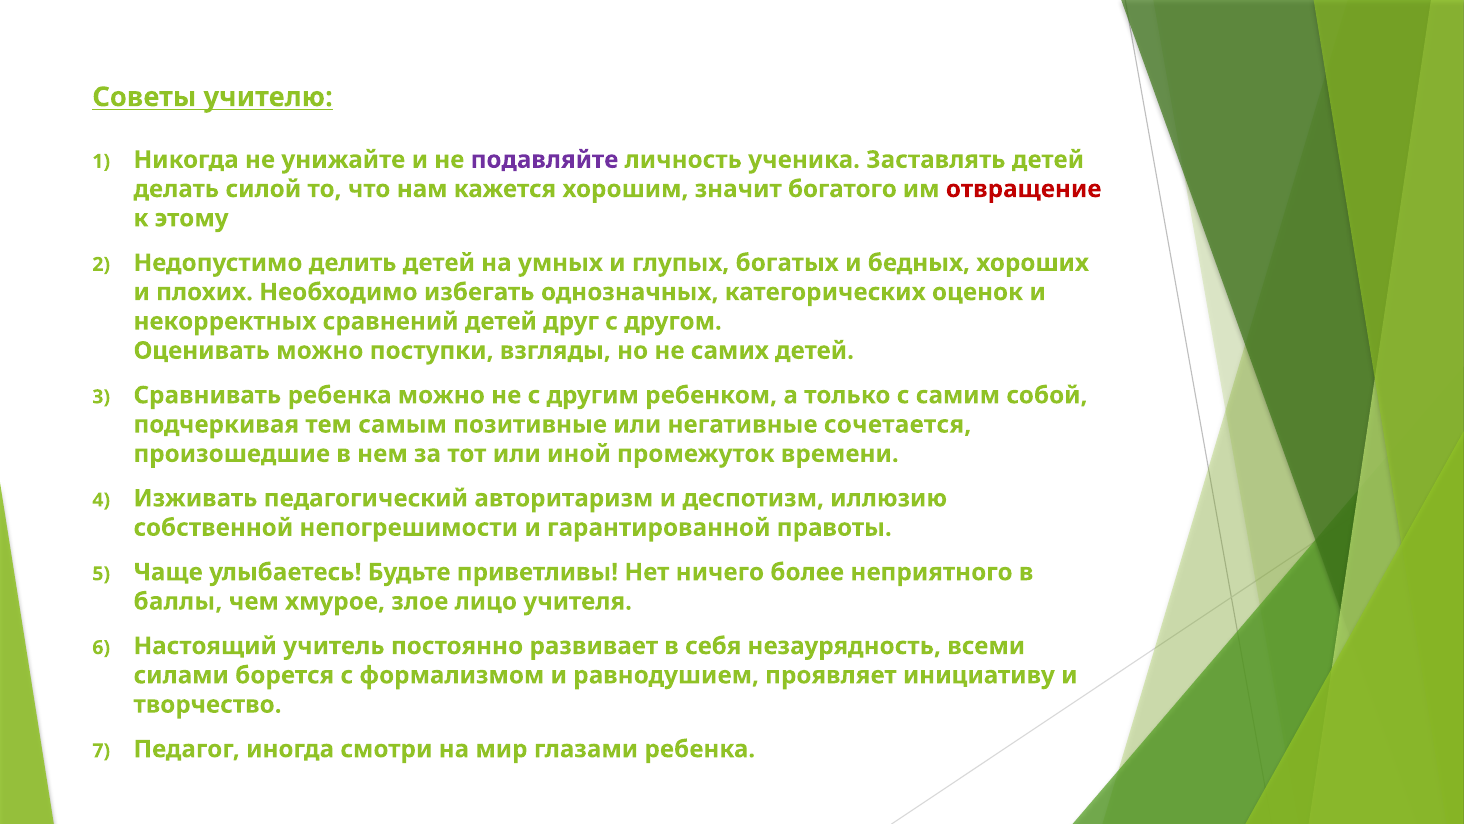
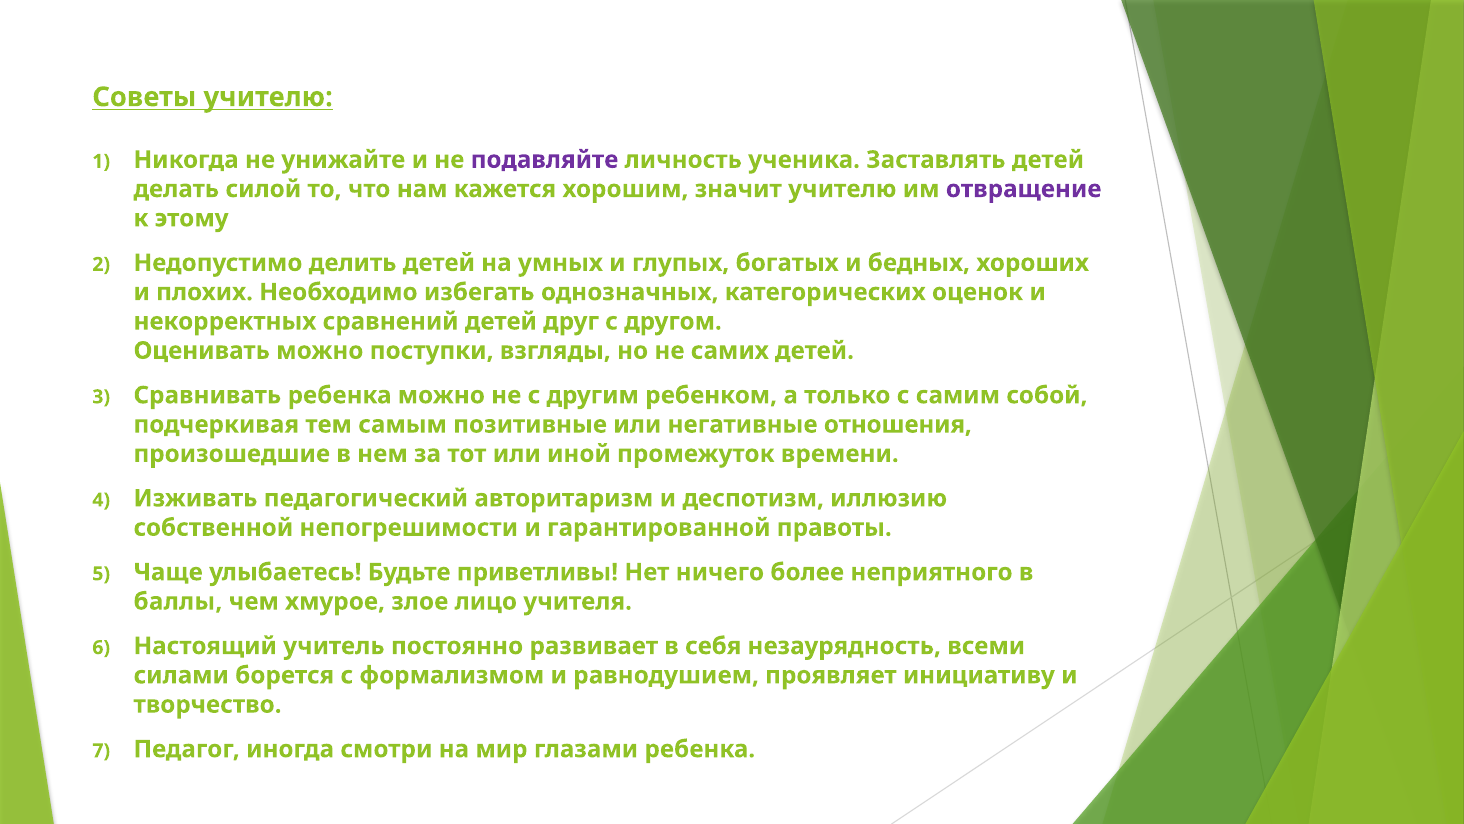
значит богатого: богатого -> учителю (842, 189)
отвращение colour: red -> purple (1024, 189)
сочетается: сочетается -> отношения (898, 424)
